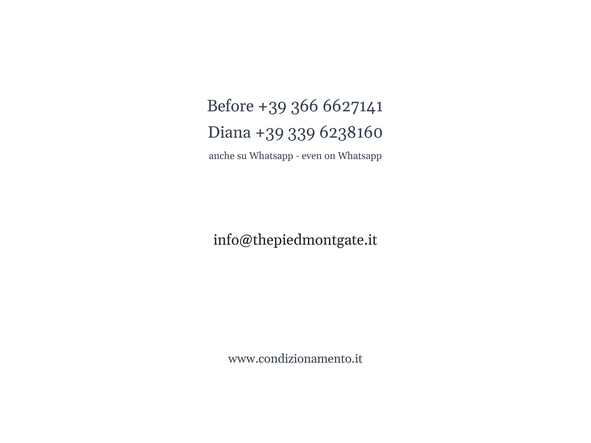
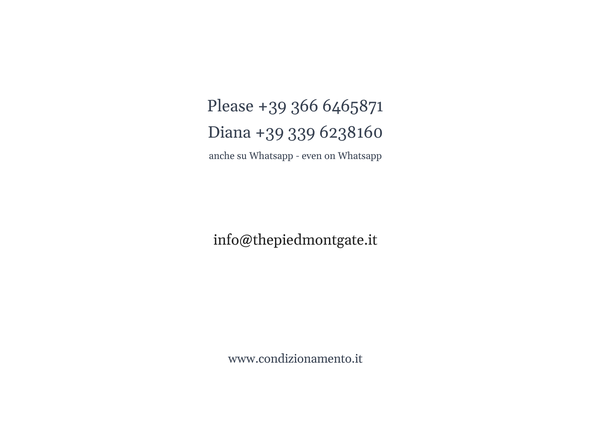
Before: Before -> Please (231, 106)
6627141: 6627141 -> 6465871 (353, 106)
